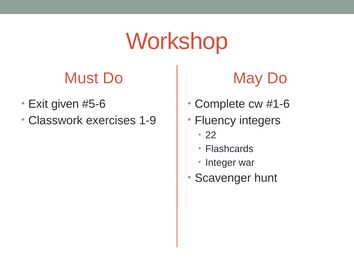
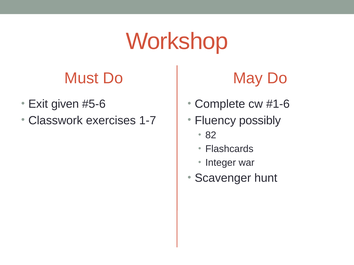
1-9: 1-9 -> 1-7 (148, 121)
integers: integers -> possibly (260, 121)
22: 22 -> 82 (211, 135)
